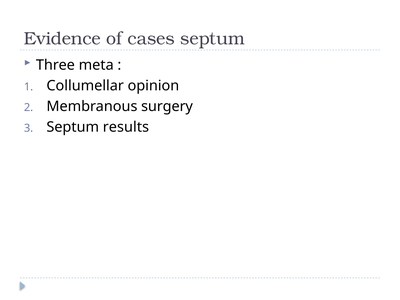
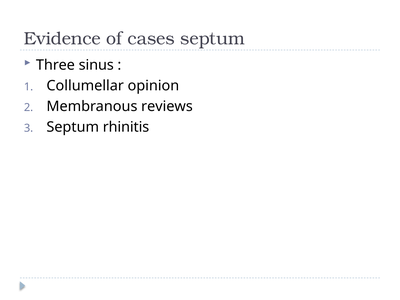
meta: meta -> sinus (96, 65)
surgery: surgery -> reviews (167, 106)
results: results -> rhinitis (126, 127)
